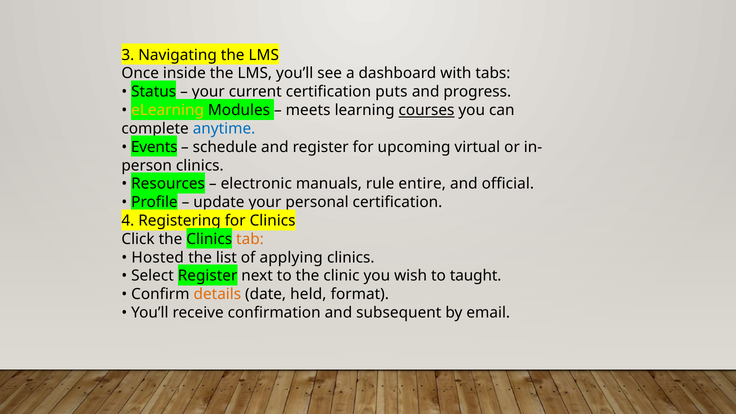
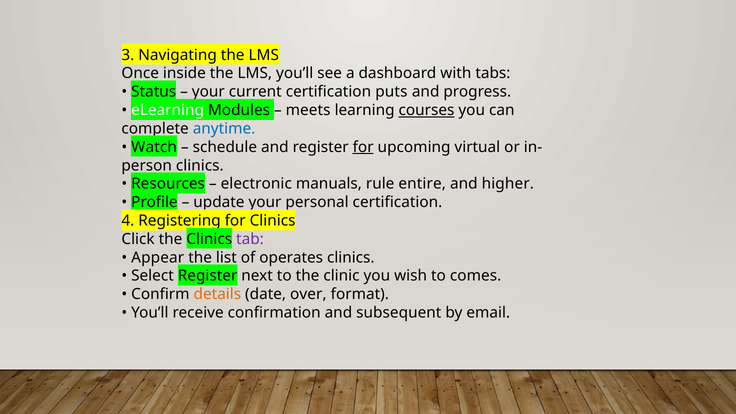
eLearning colour: yellow -> white (168, 110)
Events: Events -> Watch (154, 147)
for underline: none -> present (363, 147)
official: official -> higher (508, 184)
tab colour: orange -> purple (250, 239)
Hosted: Hosted -> Appear (158, 258)
applying: applying -> operates (291, 258)
taught: taught -> comes (476, 276)
held: held -> over (308, 294)
